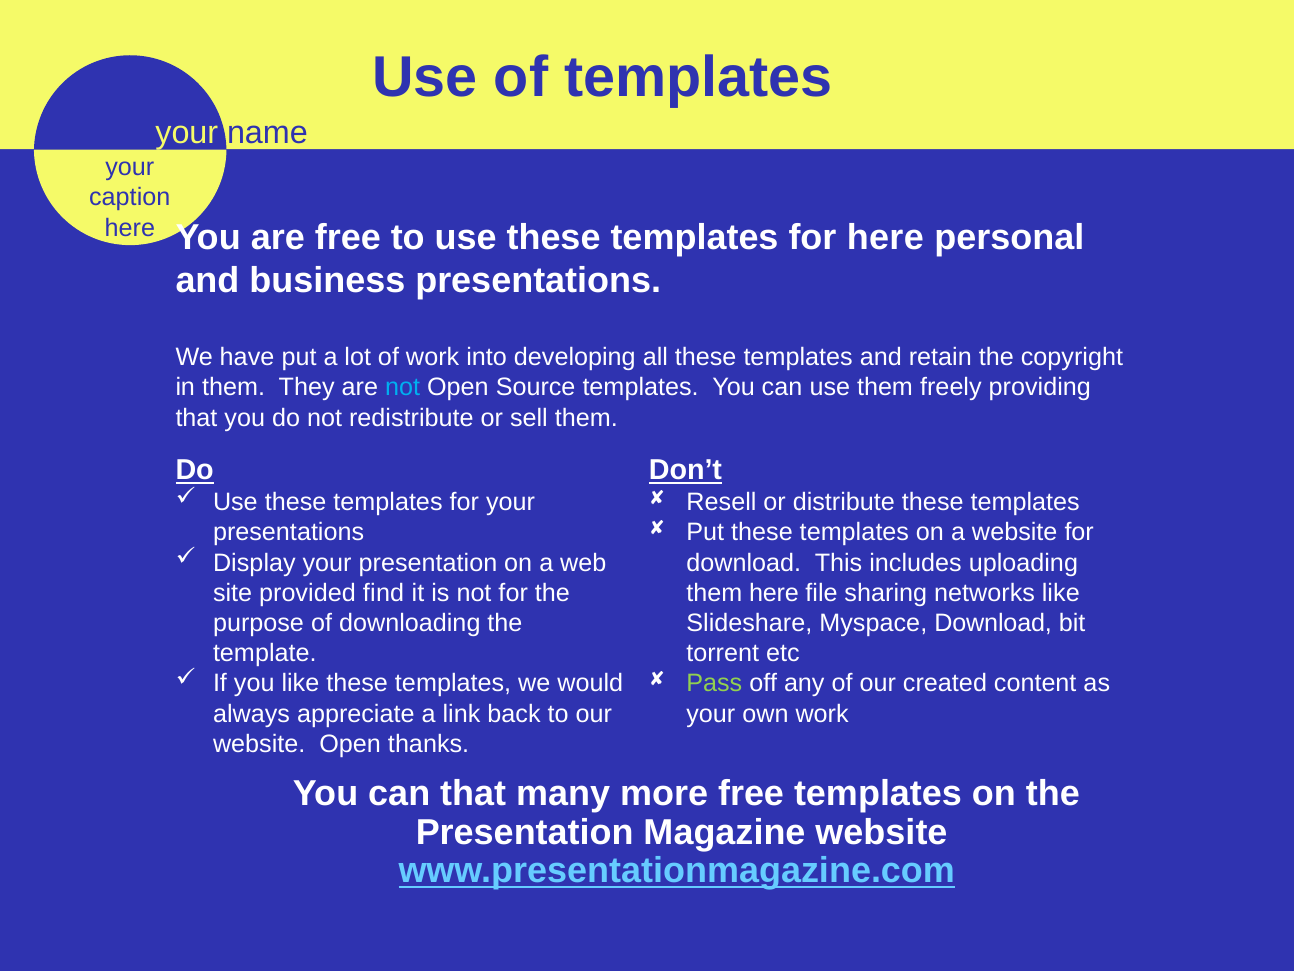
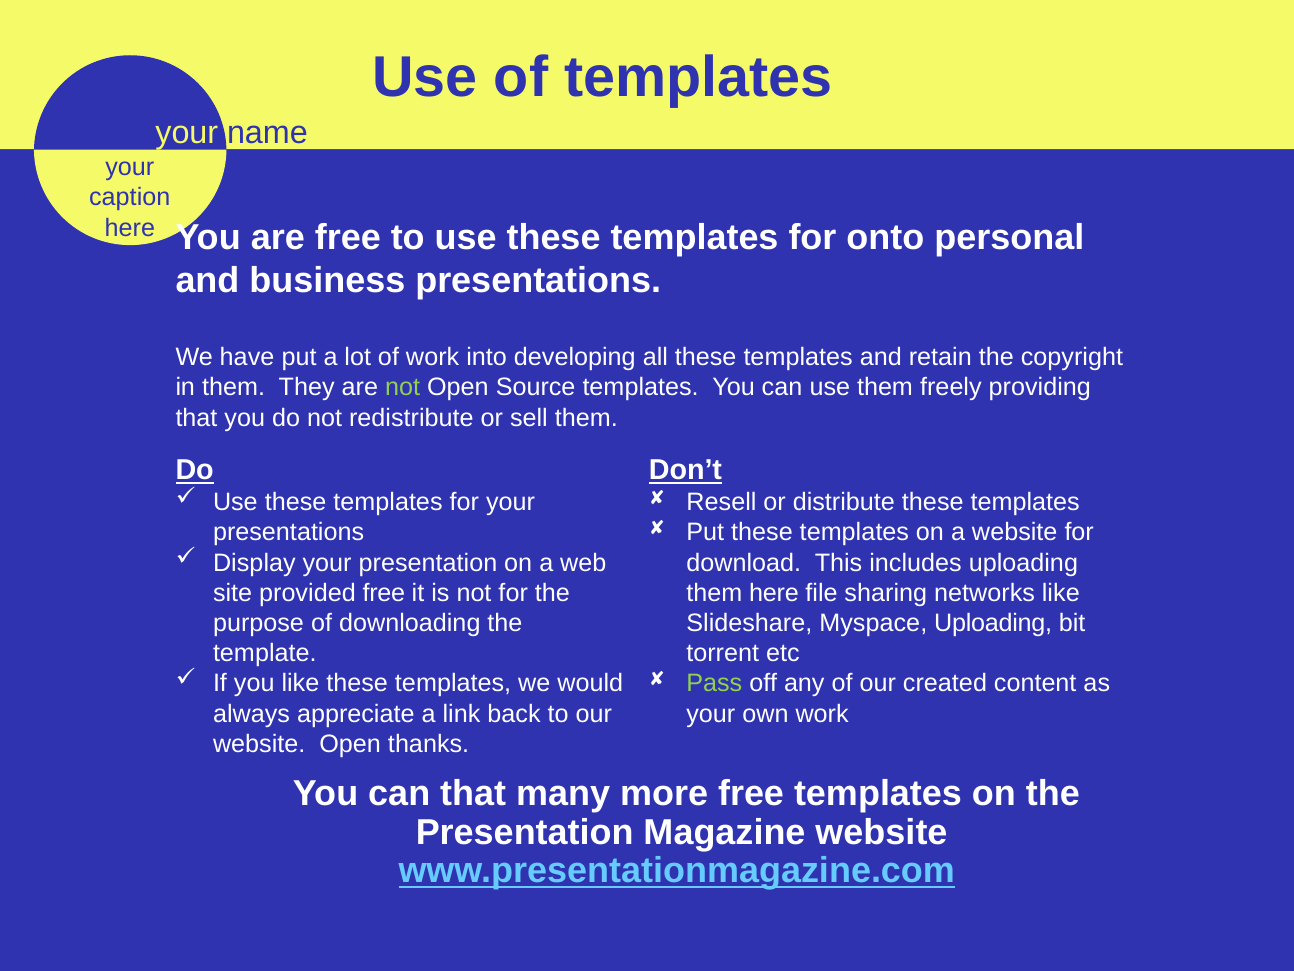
for here: here -> onto (885, 238)
not colour: light blue -> light green (403, 387)
provided find: find -> free (384, 593)
Myspace Download: Download -> Uploading (993, 623)
